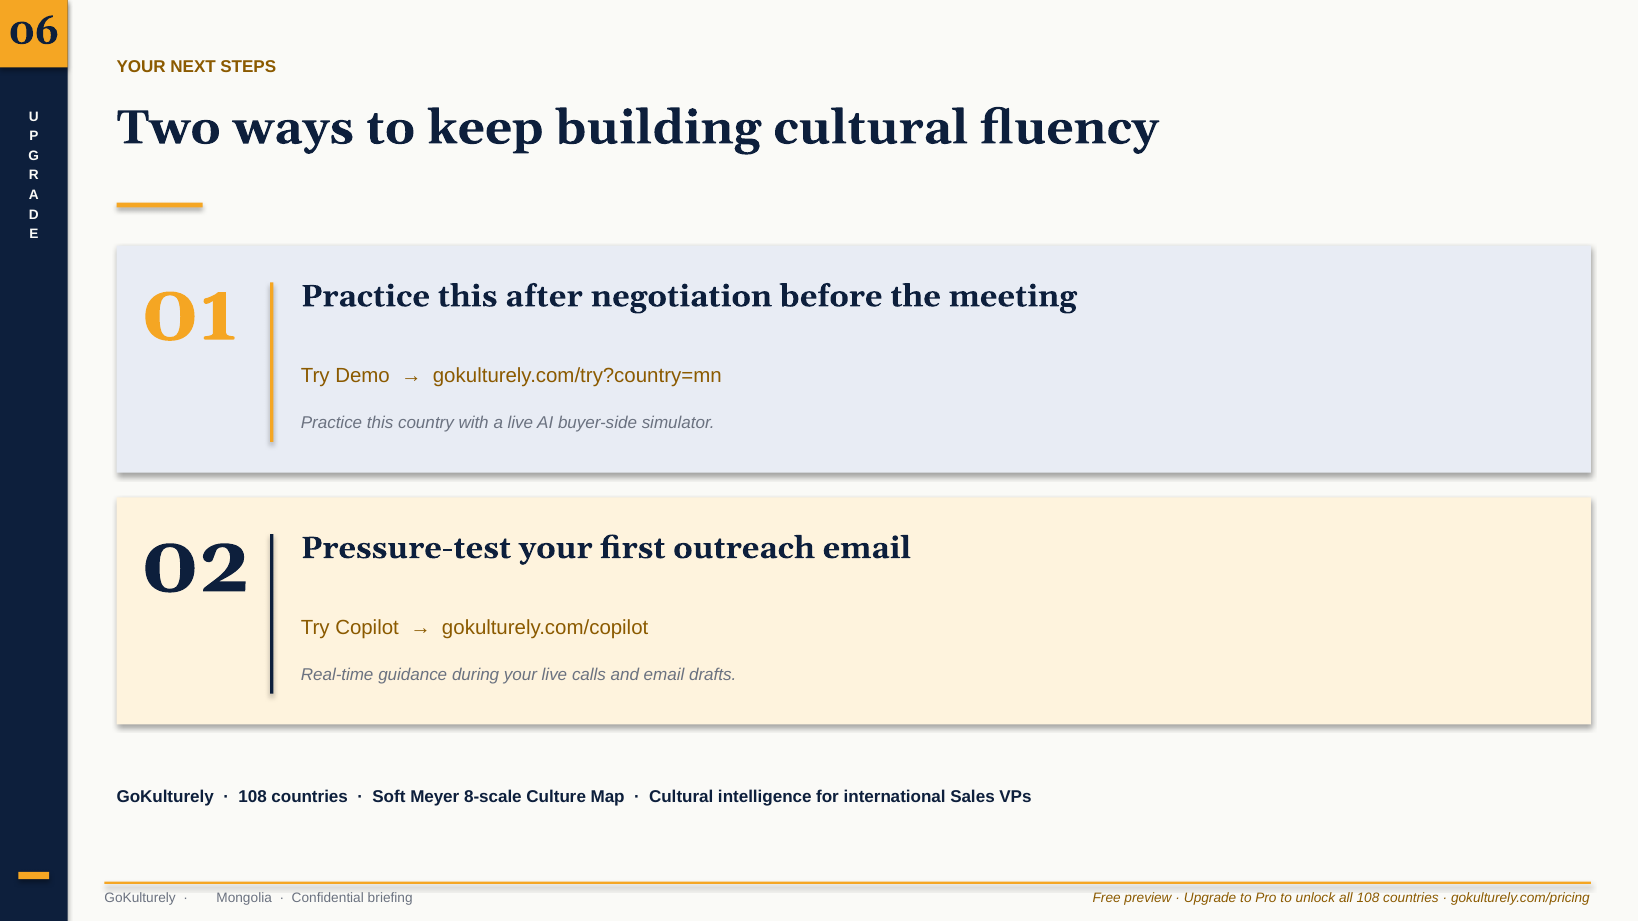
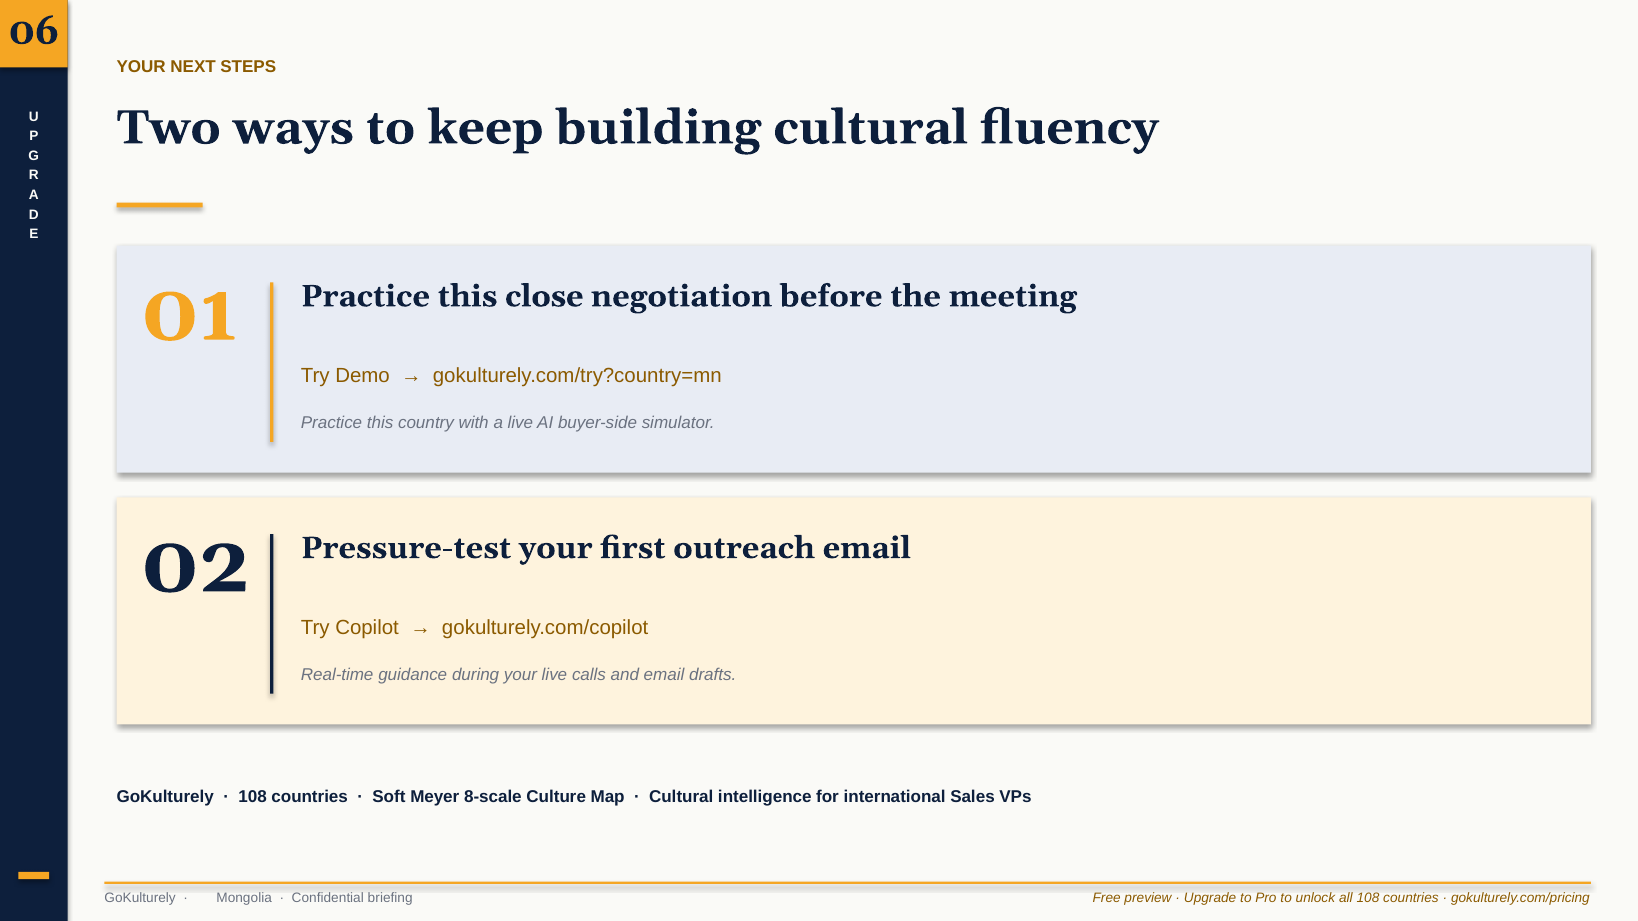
after: after -> close (544, 296)
